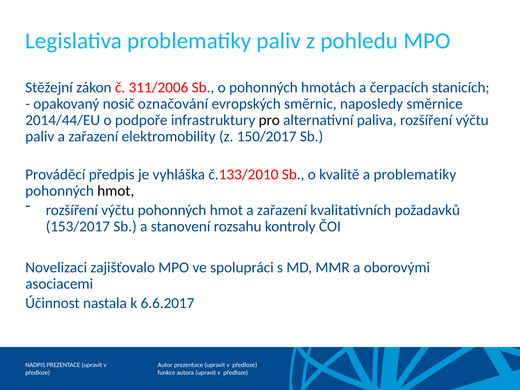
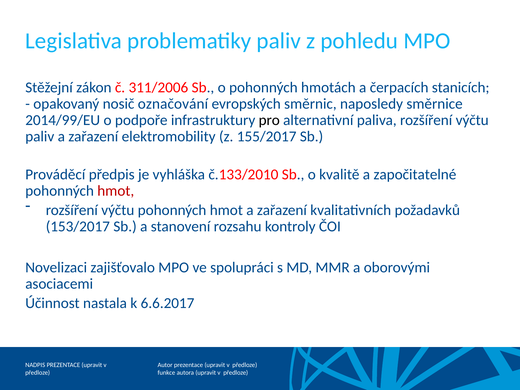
2014/44/EU: 2014/44/EU -> 2014/99/EU (63, 120)
150/2017: 150/2017 -> 155/2017 (267, 137)
a problematiky: problematiky -> započitatelné (415, 174)
hmot colour: black -> red (116, 191)
